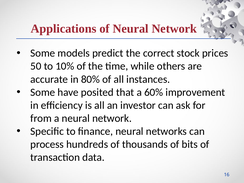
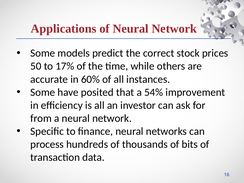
10%: 10% -> 17% (65, 66)
80%: 80% -> 60% (90, 79)
60%: 60% -> 54% (154, 92)
